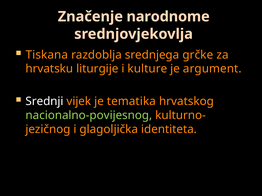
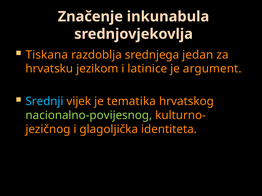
narodnome: narodnome -> inkunabula (168, 17)
grčke: grčke -> jedan (198, 55)
liturgije: liturgije -> jezikom (97, 69)
kulture: kulture -> latinice (147, 69)
Srednji colour: white -> light blue (45, 102)
